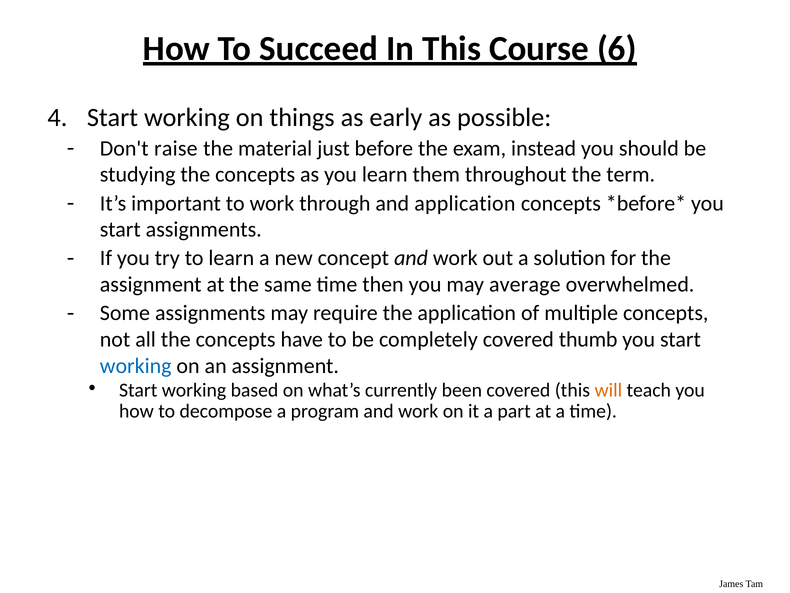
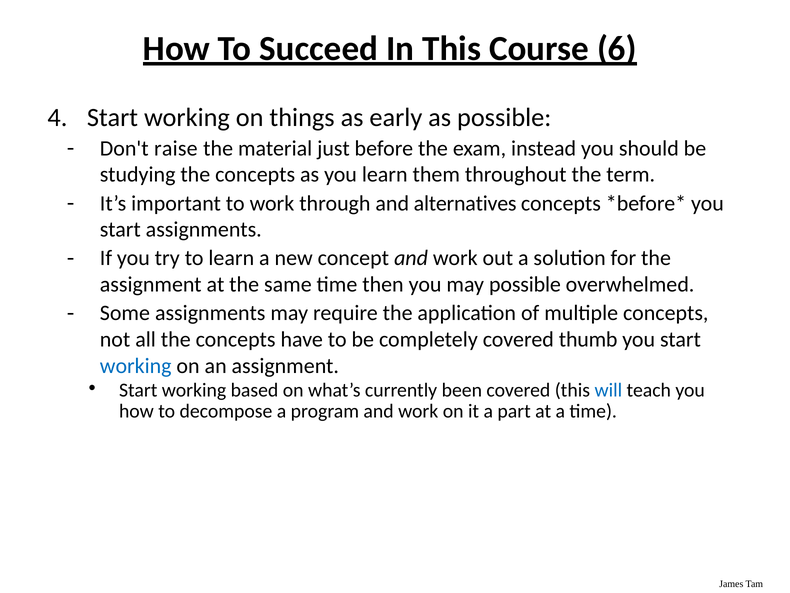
and application: application -> alternatives (465, 203)
may average: average -> possible (525, 284)
will colour: orange -> blue (608, 390)
